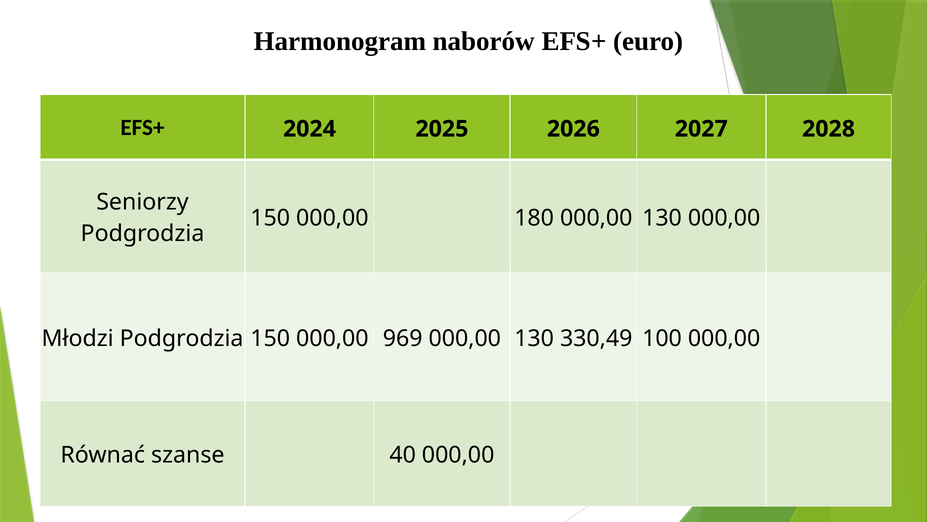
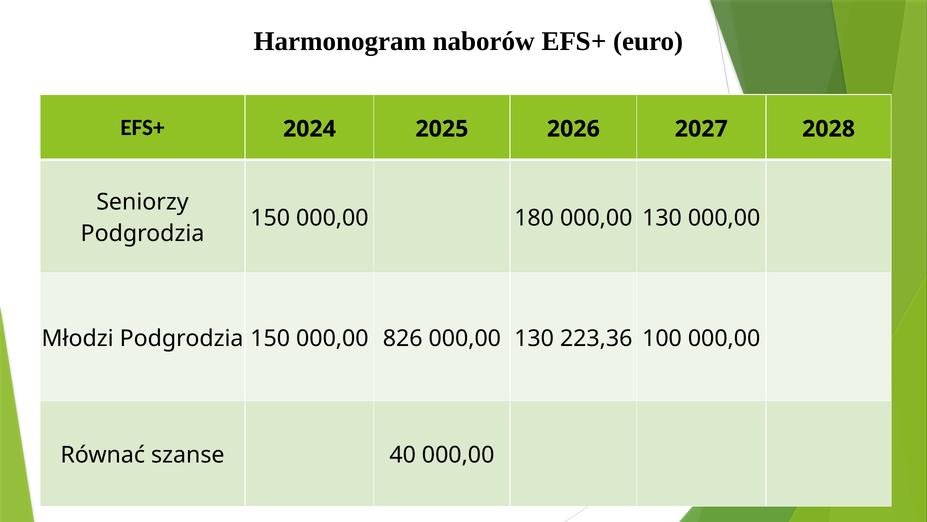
969: 969 -> 826 (403, 338)
330,49: 330,49 -> 223,36 (596, 338)
